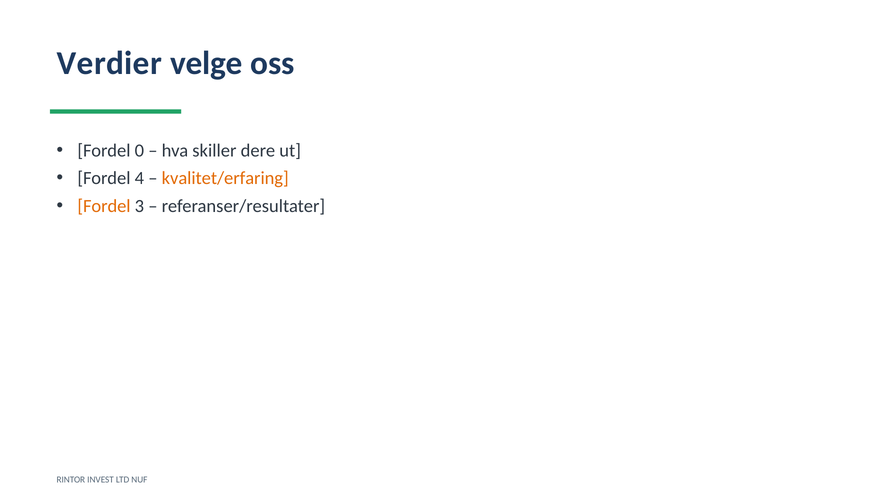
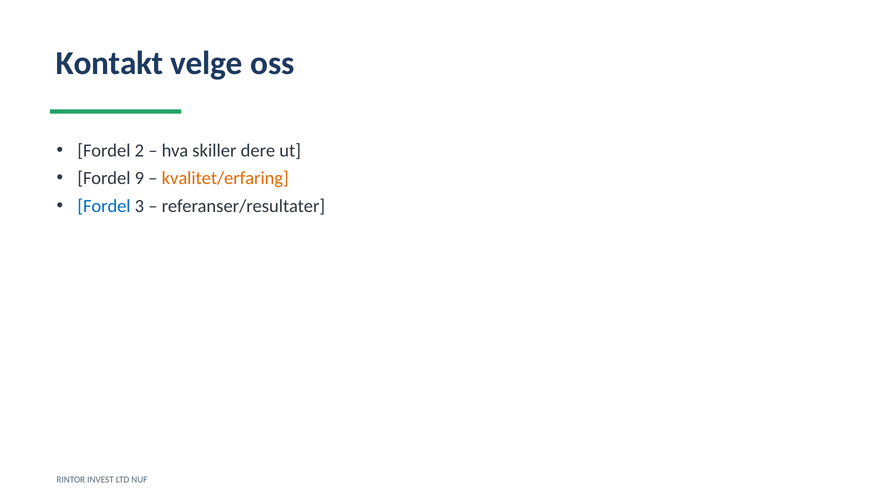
Verdier: Verdier -> Kontakt (110, 63)
0: 0 -> 2 (139, 151)
4: 4 -> 9 (139, 178)
Fordel colour: orange -> blue (104, 206)
